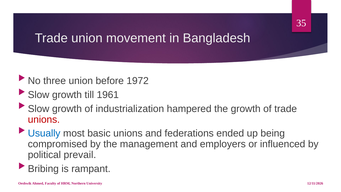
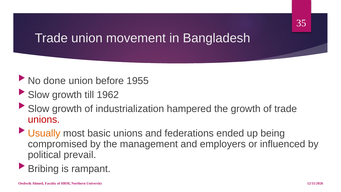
three: three -> done (55, 81)
1972: 1972 -> 1955 (138, 81)
1961: 1961 -> 1962 (108, 95)
Usually colour: blue -> orange (44, 133)
